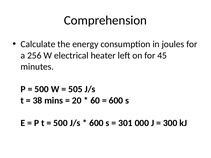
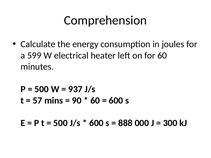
256: 256 -> 599 (34, 56)
for 45: 45 -> 60 (162, 56)
505: 505 -> 937 (75, 89)
38: 38 -> 57 (37, 101)
20: 20 -> 90 (77, 101)
301: 301 -> 888 (125, 123)
